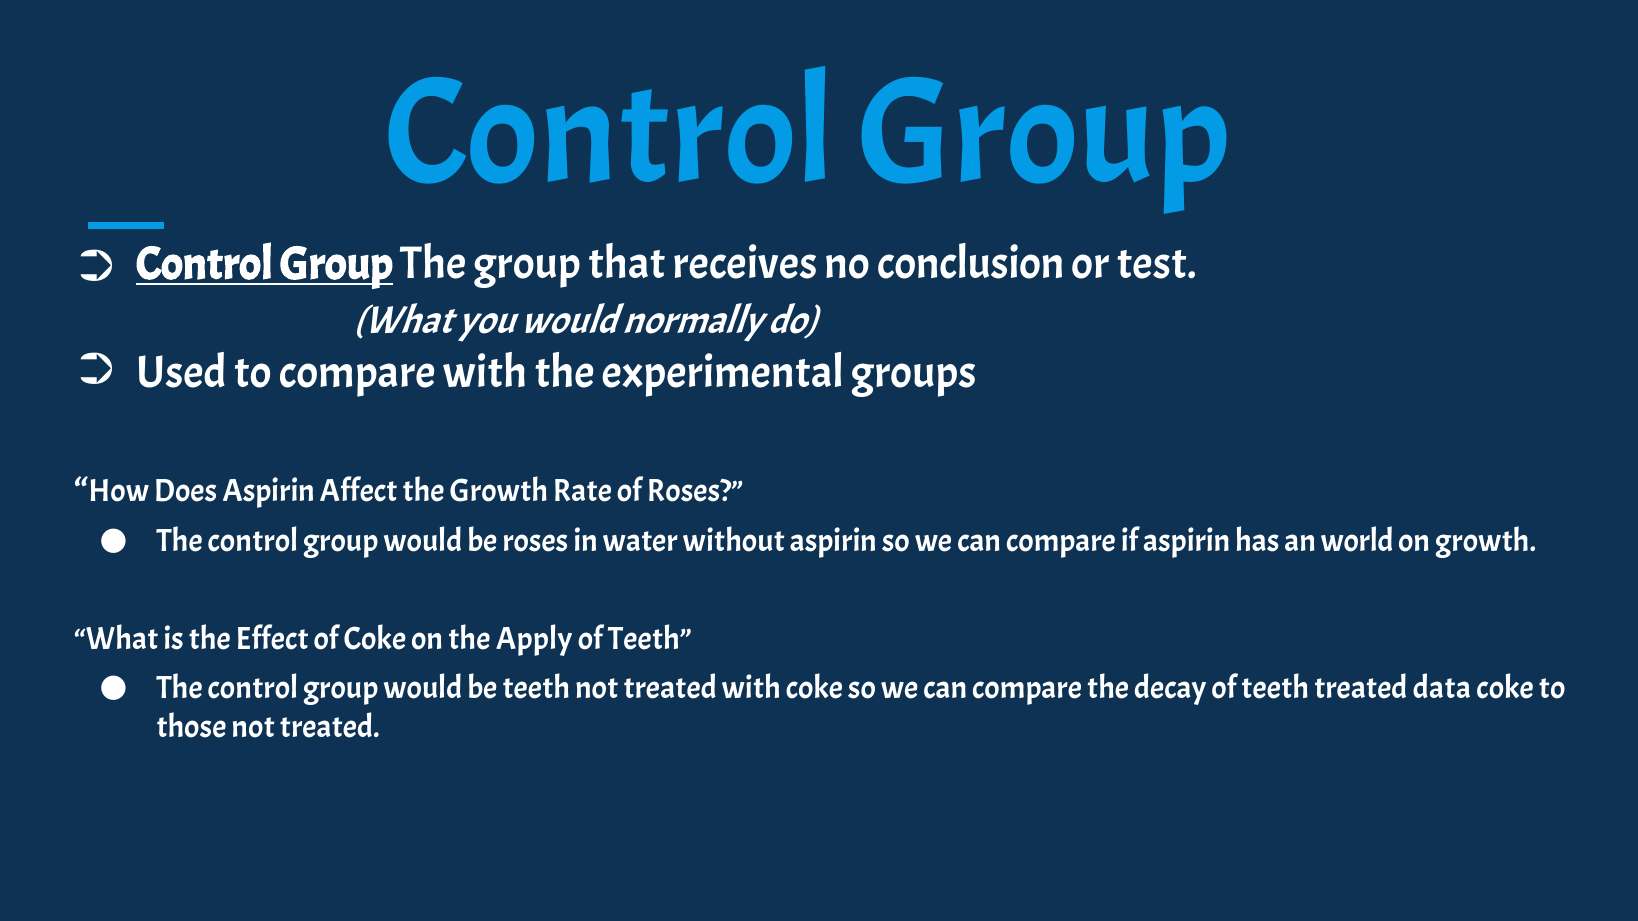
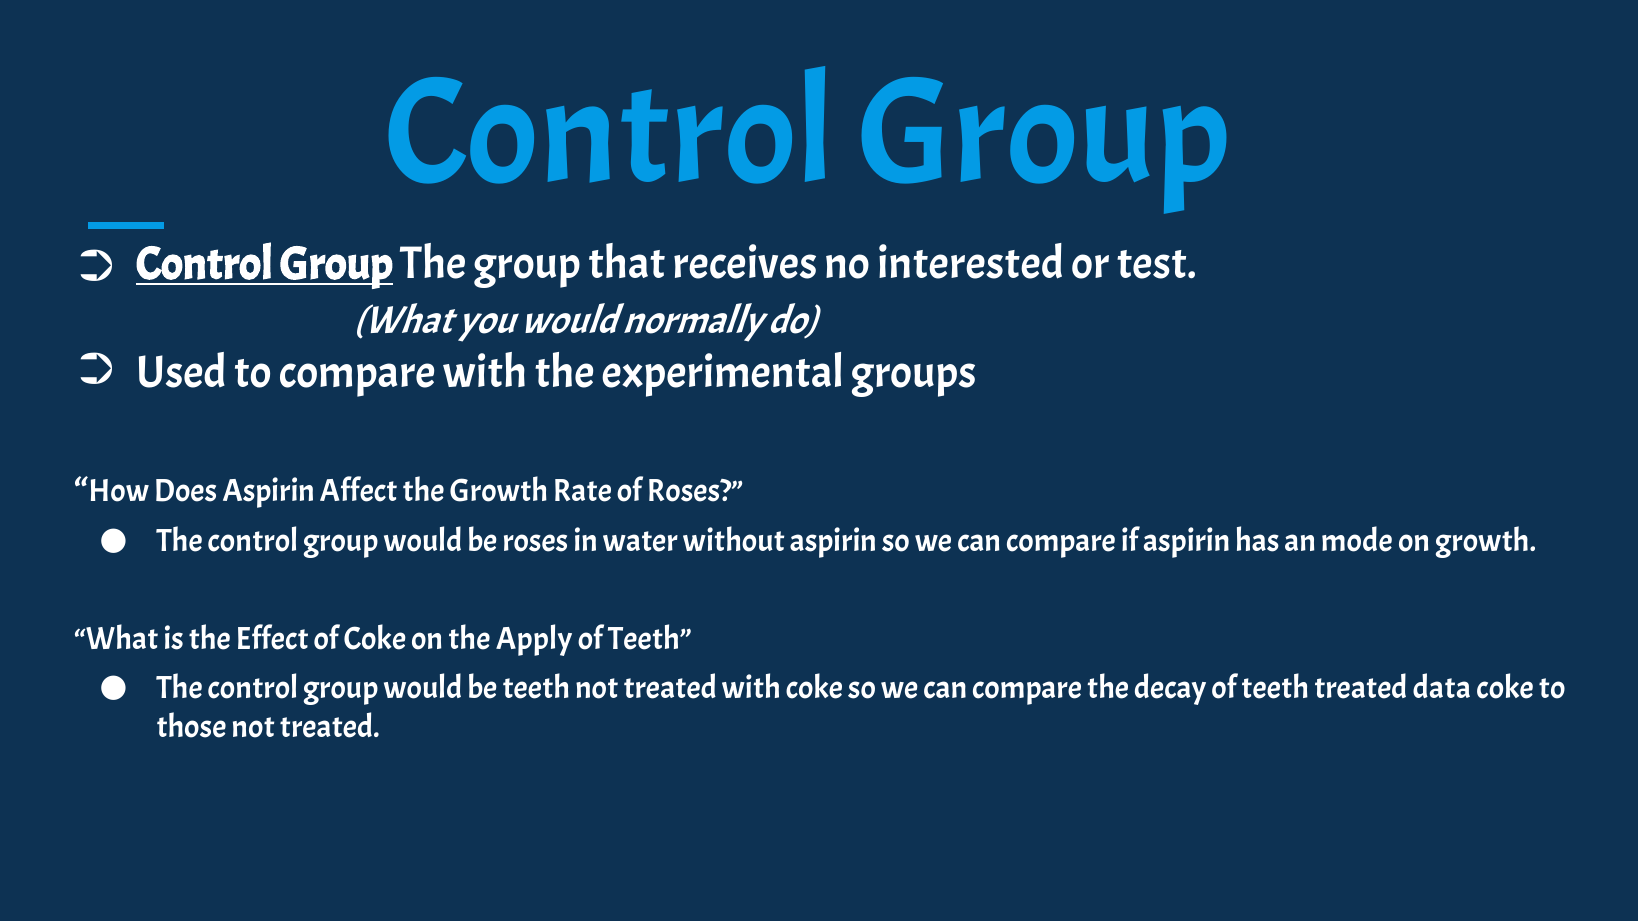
conclusion: conclusion -> interested (970, 264)
world: world -> mode (1357, 541)
